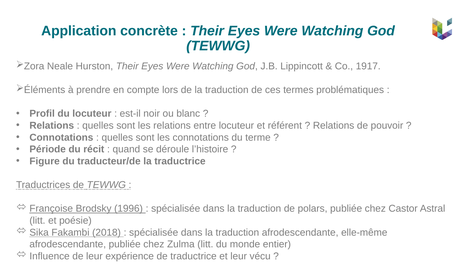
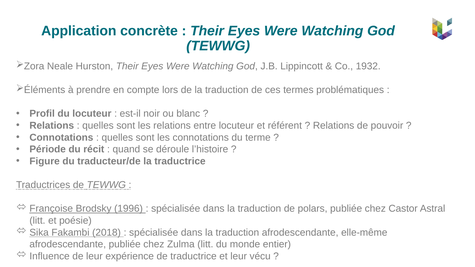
1917: 1917 -> 1932 (368, 66)
